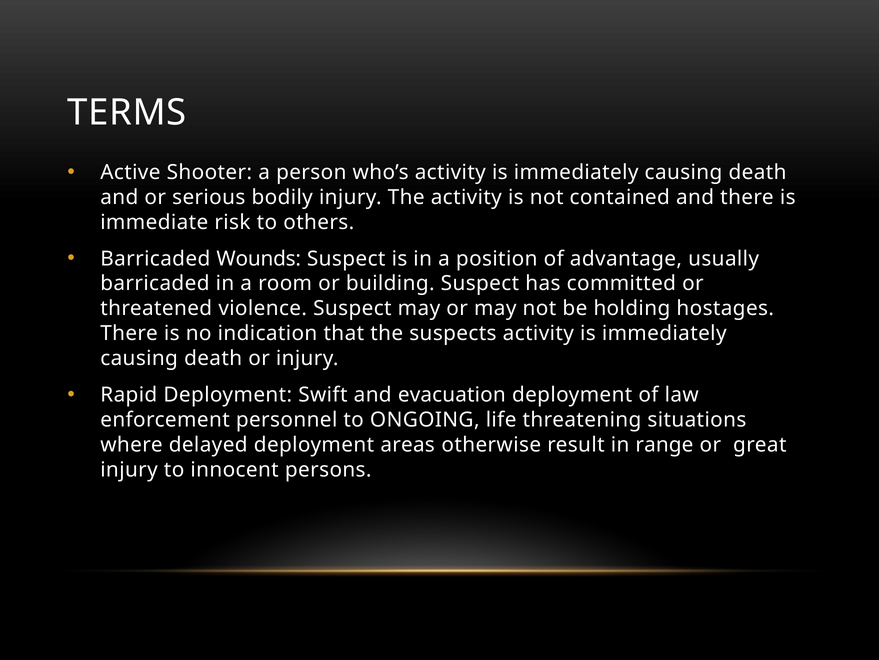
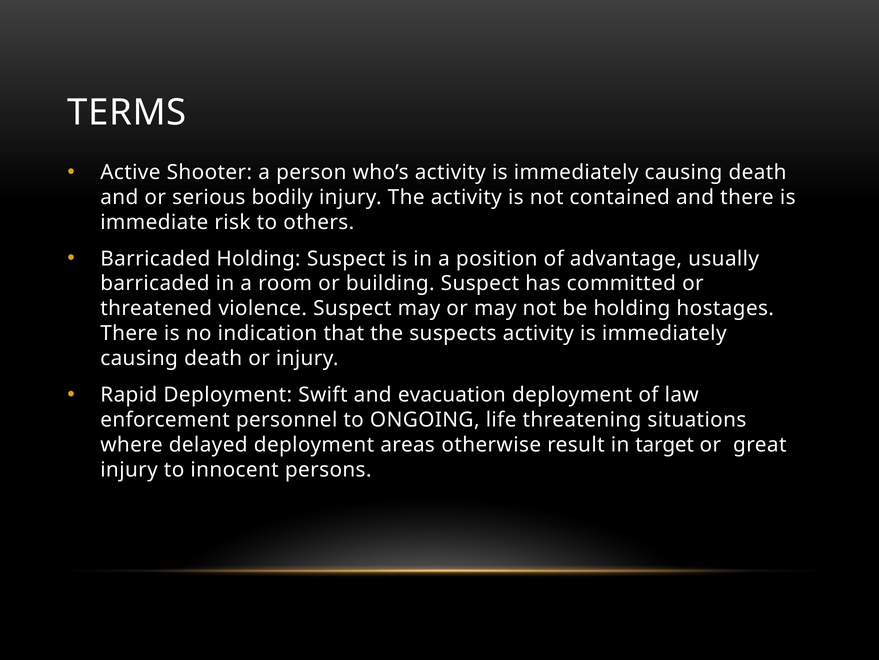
Barricaded Wounds: Wounds -> Holding (259, 258)
range: range -> target (665, 444)
